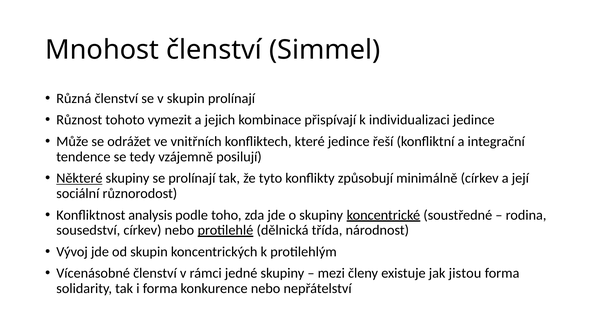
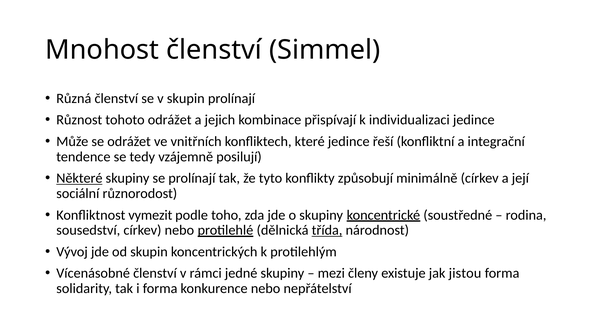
tohoto vymezit: vymezit -> odrážet (170, 120)
analysis: analysis -> vymezit (150, 215)
třída underline: none -> present (327, 231)
